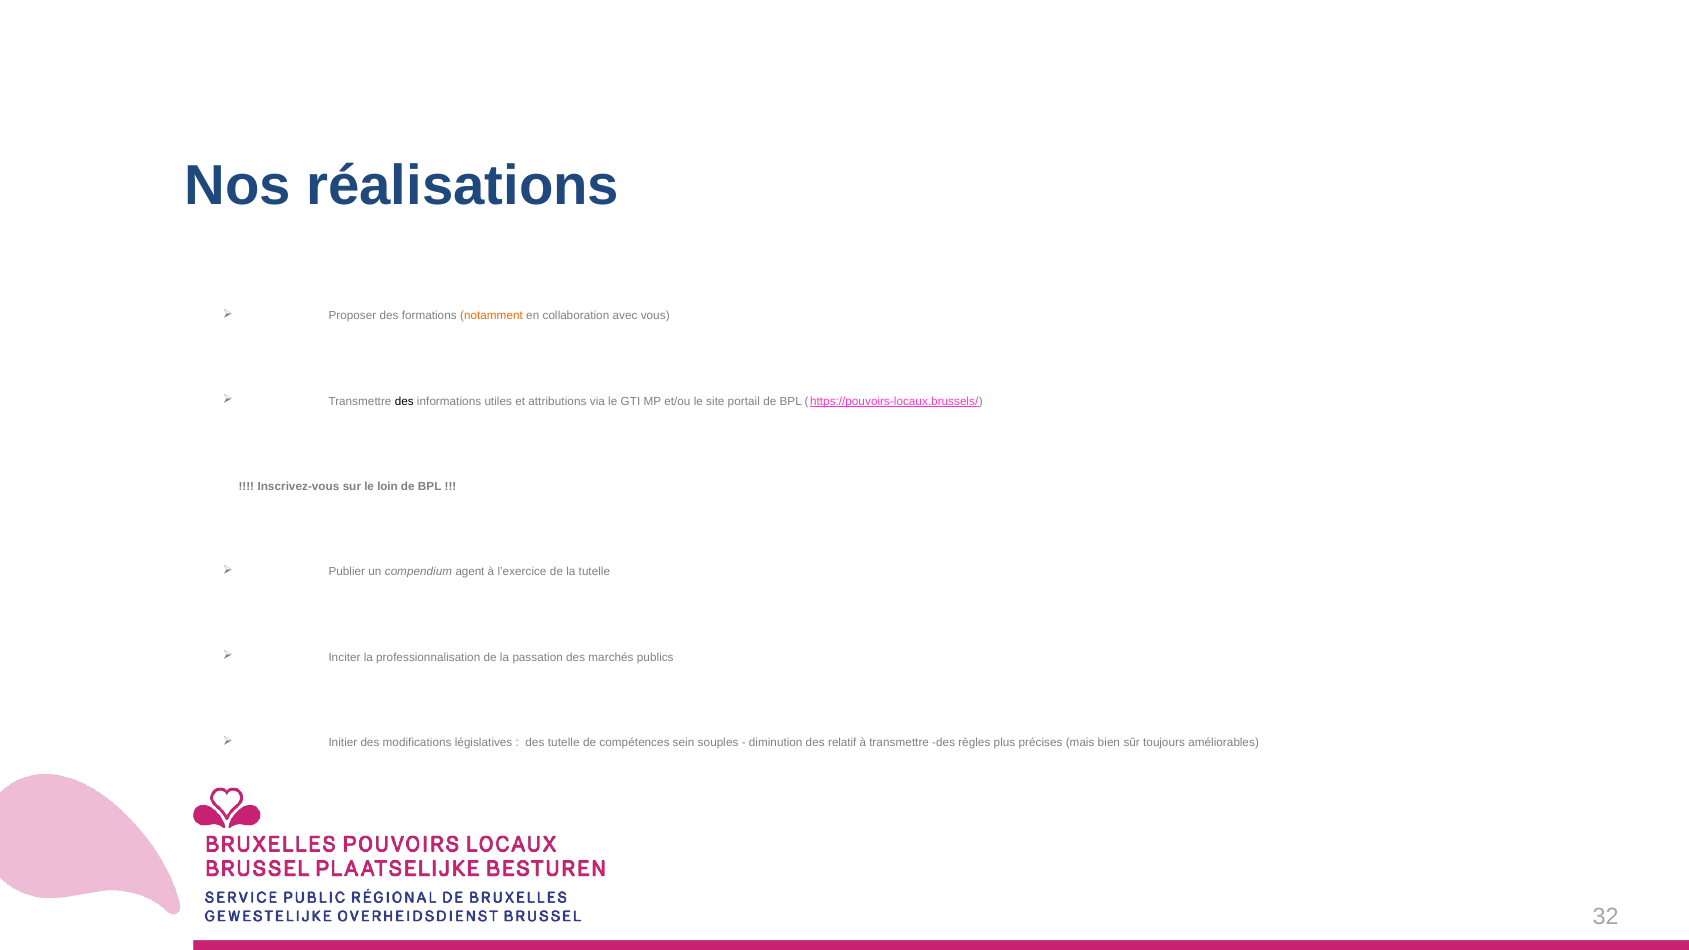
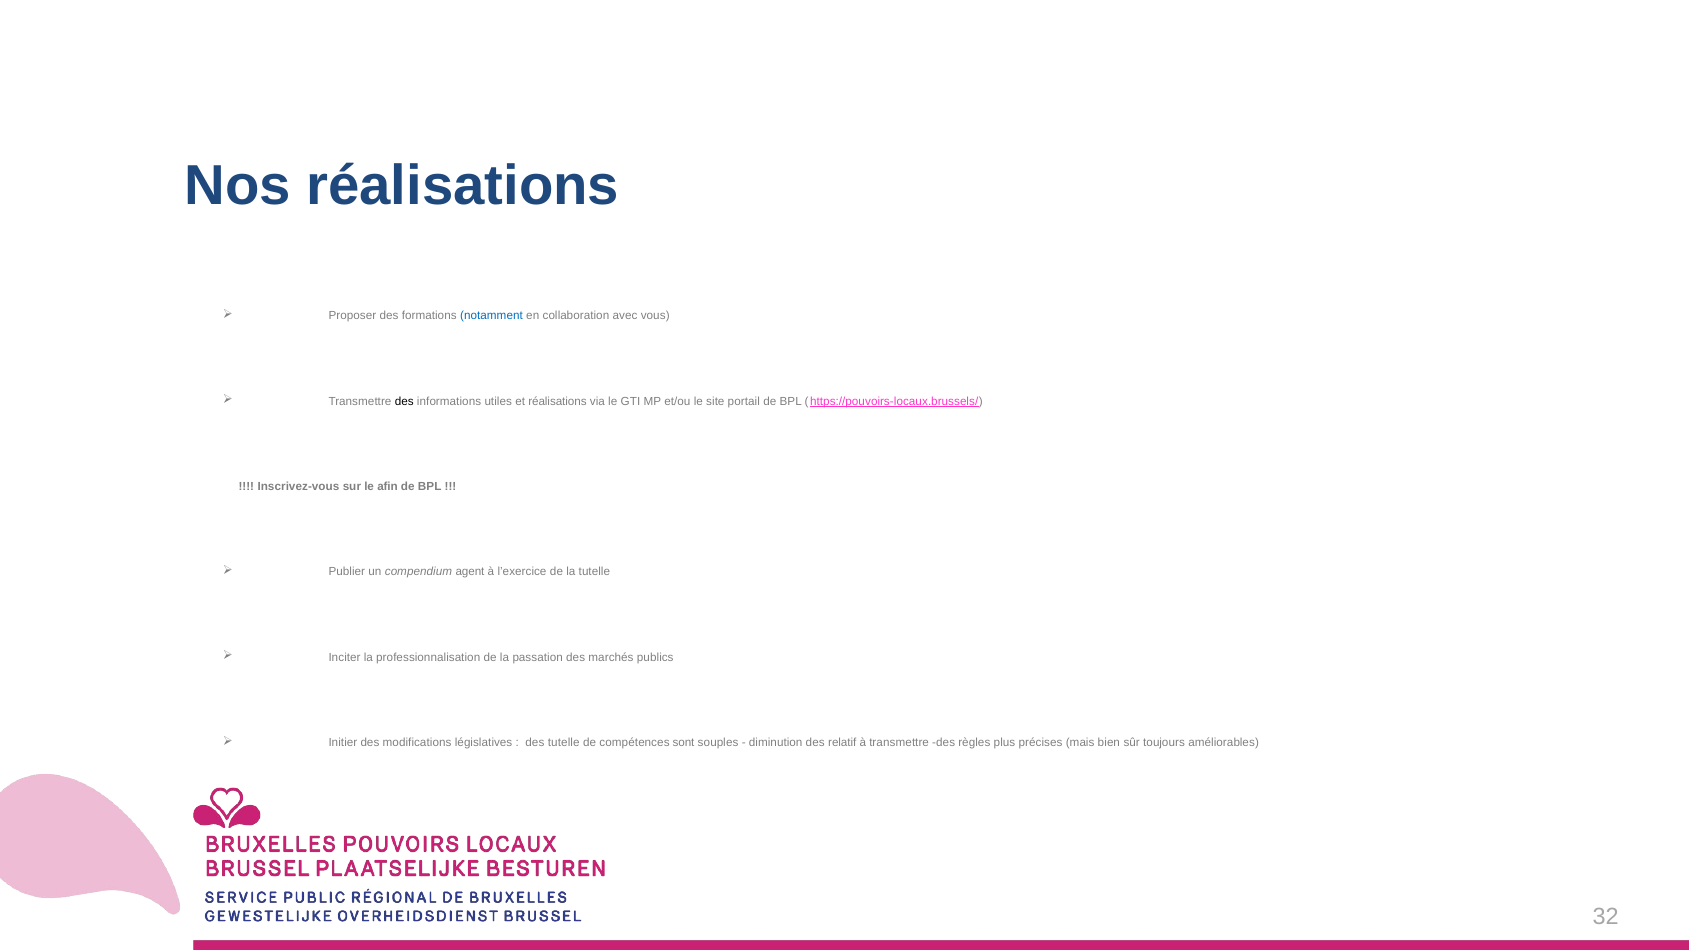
notamment colour: orange -> blue (491, 316)
et attributions: attributions -> réalisations (557, 401)
loin: loin -> afin (387, 487)
sein: sein -> sont (684, 743)
